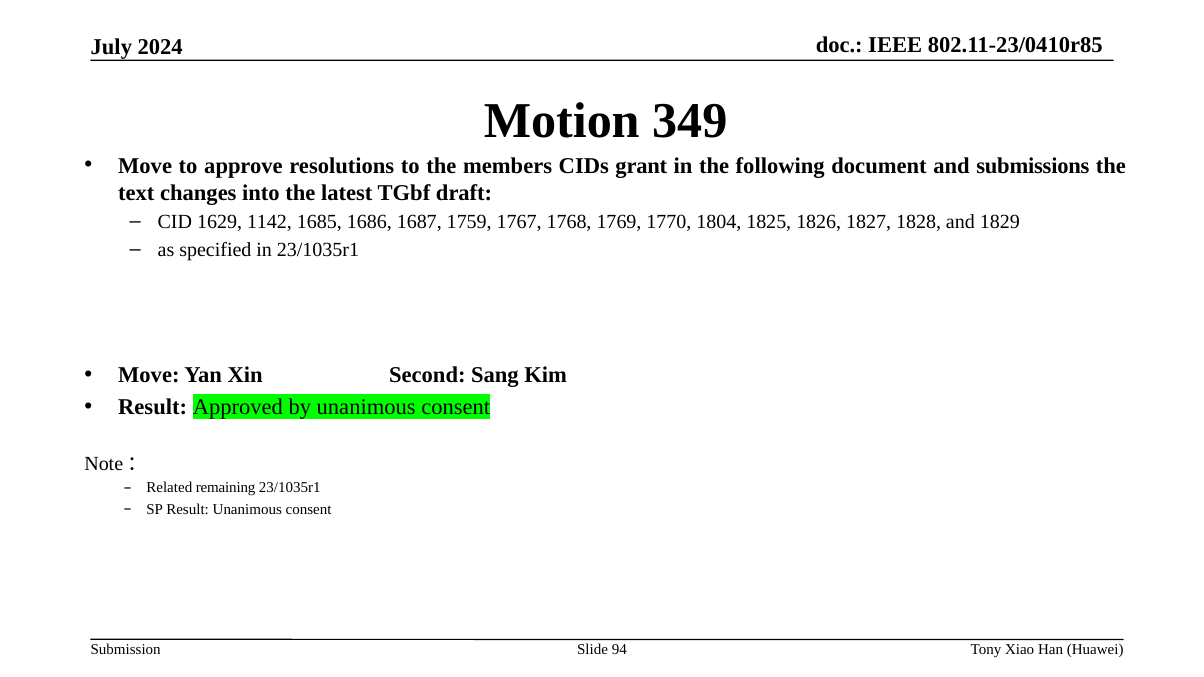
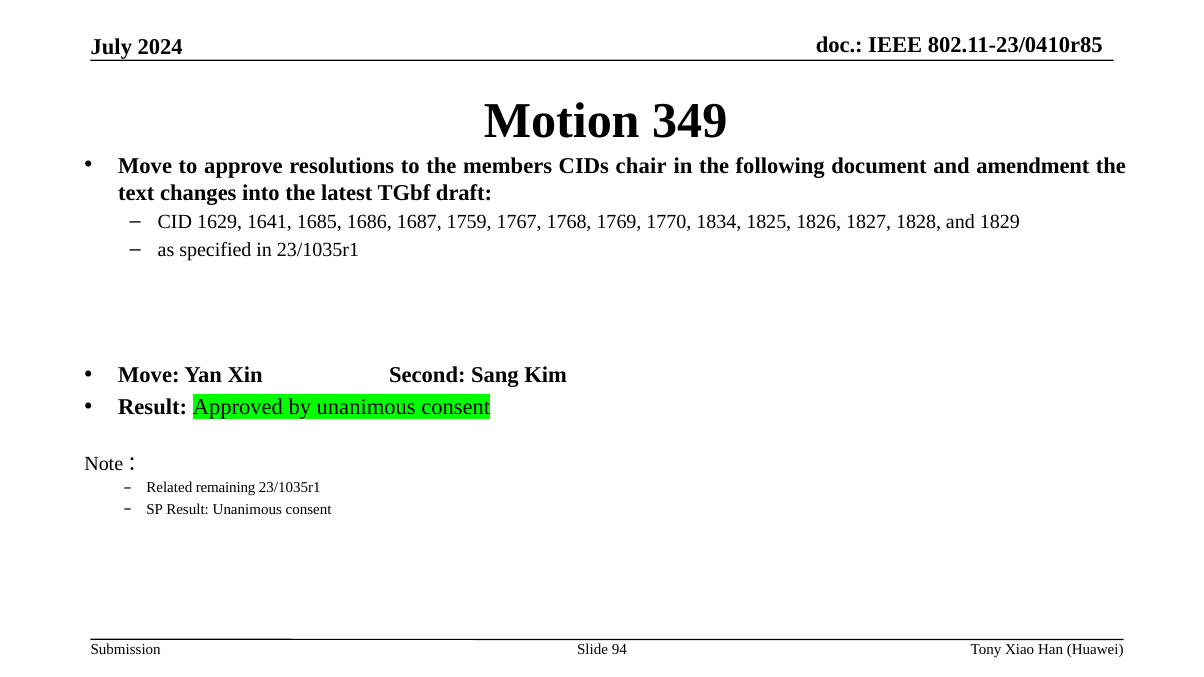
grant: grant -> chair (641, 166)
submissions: submissions -> amendment (1033, 166)
1142: 1142 -> 1641 (269, 222)
1804: 1804 -> 1834 (719, 222)
